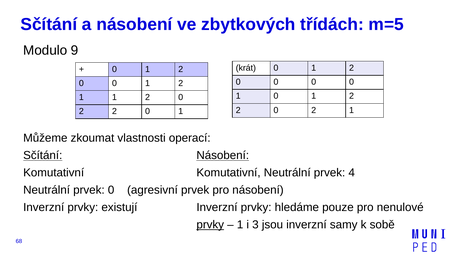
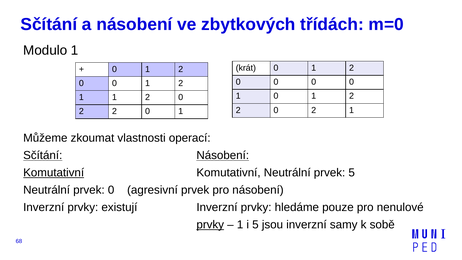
m=5: m=5 -> m=0 (386, 24)
Modulo 9: 9 -> 1 (75, 50)
Komutativní underline: none -> present (54, 173)
prvek 4: 4 -> 5 (352, 173)
i 3: 3 -> 5 (255, 225)
